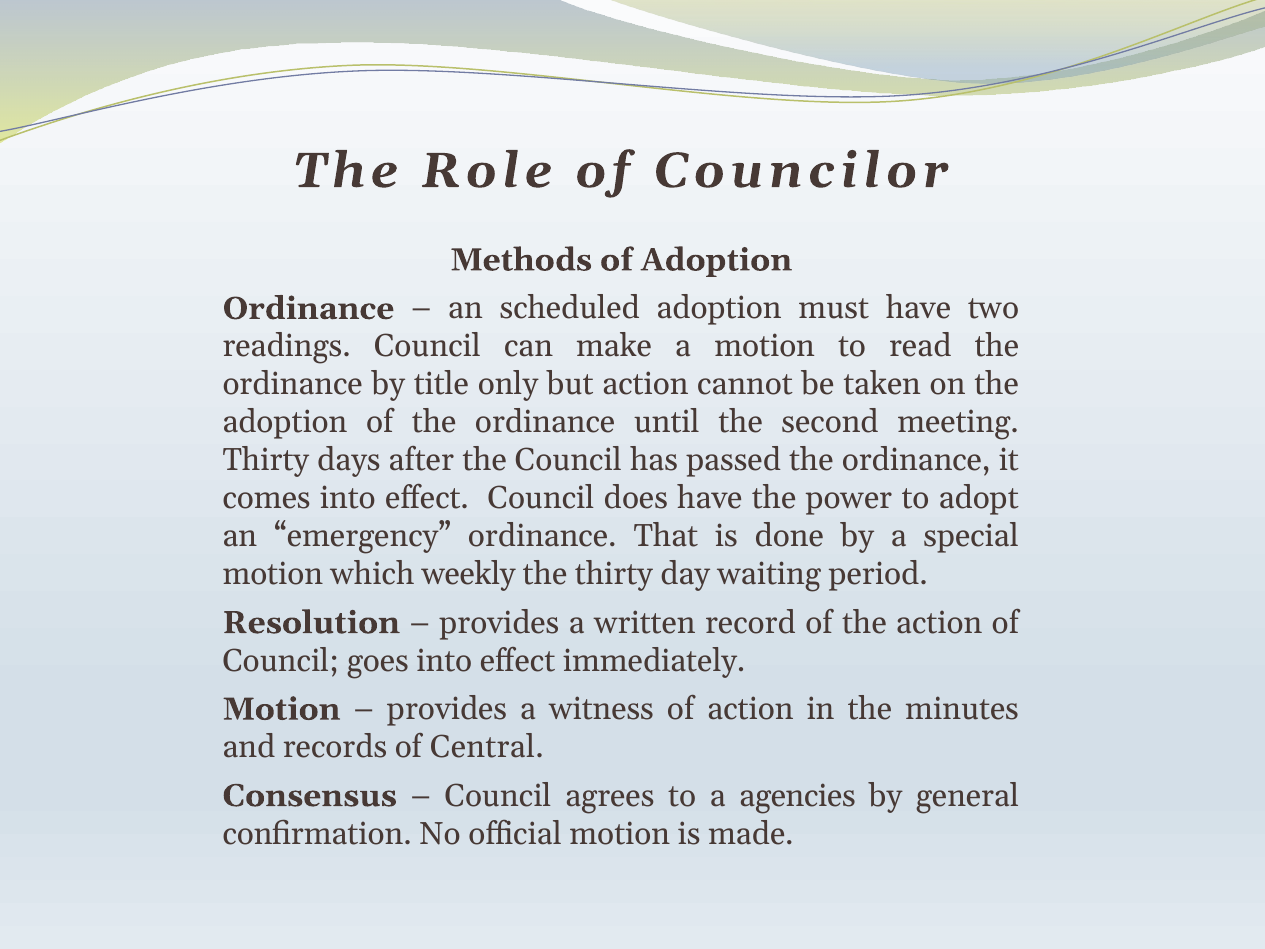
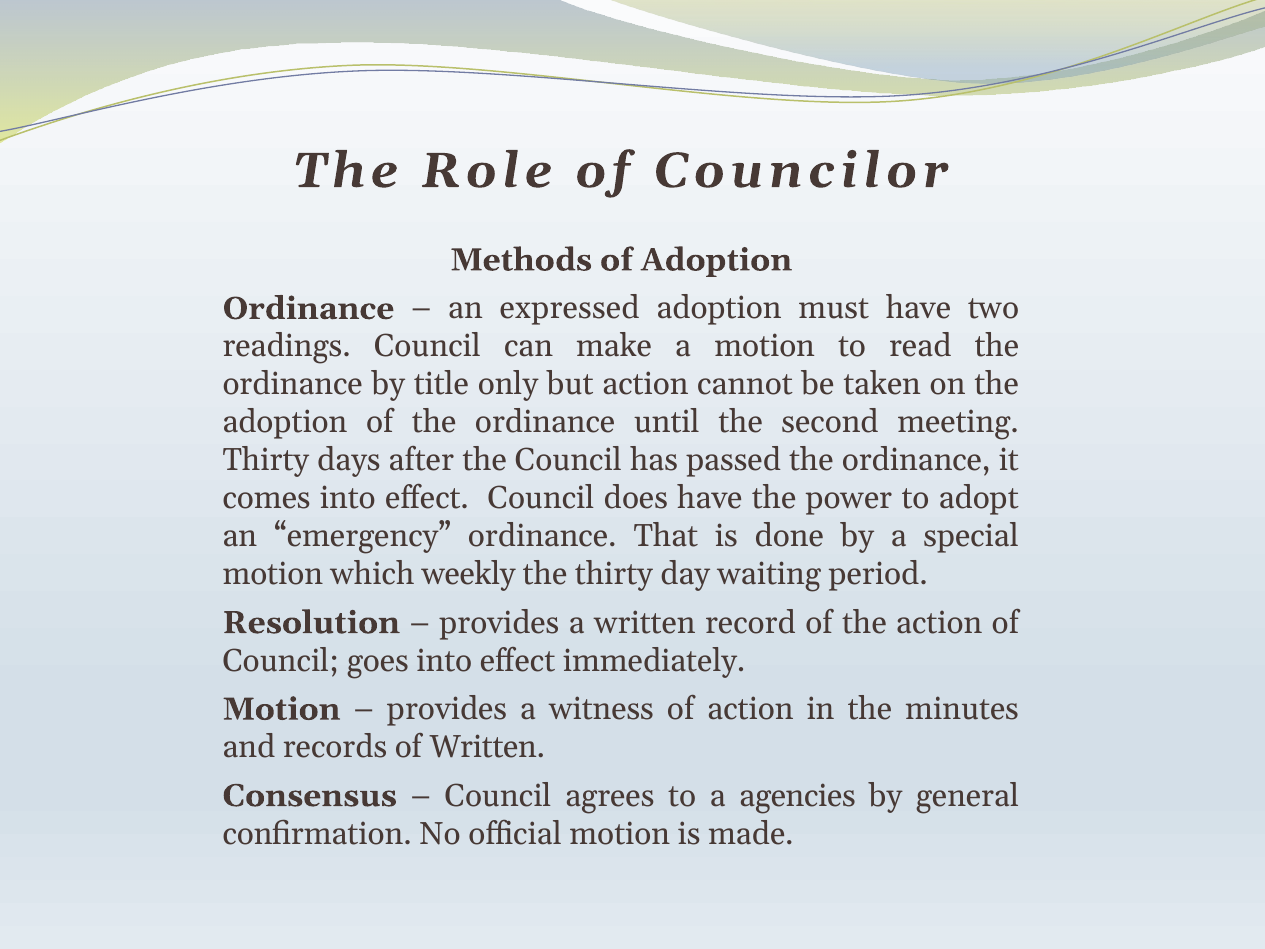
scheduled: scheduled -> expressed (570, 308)
of Central: Central -> Written (487, 747)
